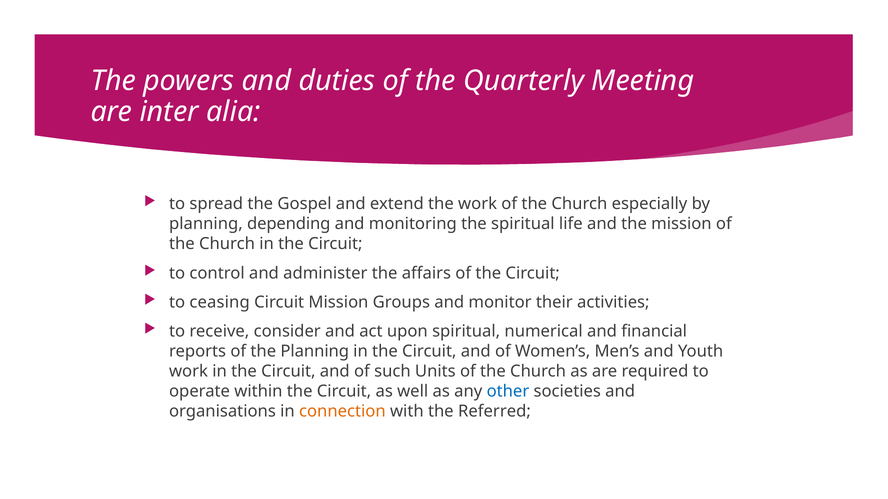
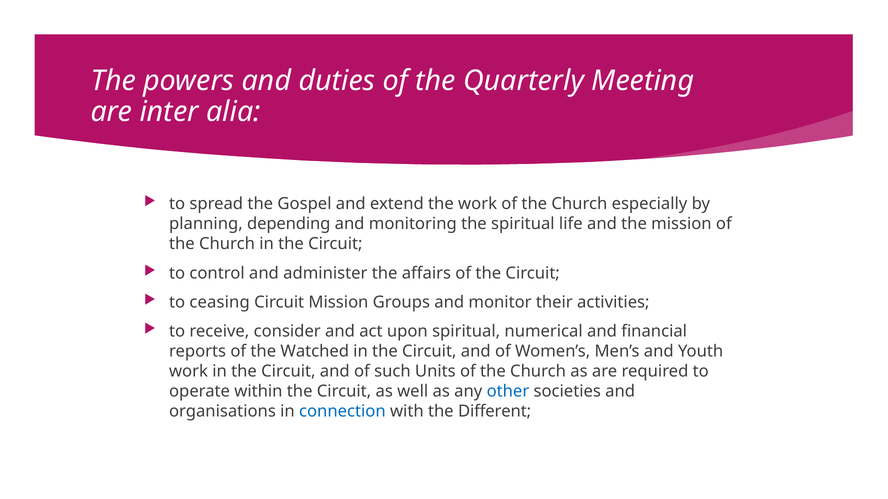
the Planning: Planning -> Watched (315, 352)
connection colour: orange -> blue (342, 412)
Referred: Referred -> Different (495, 412)
